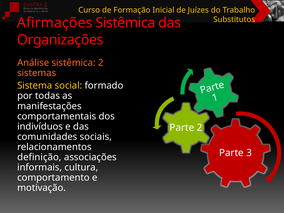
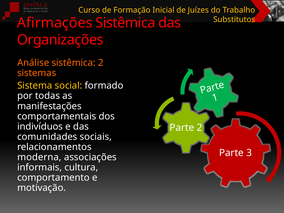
definição: definição -> moderna (39, 157)
